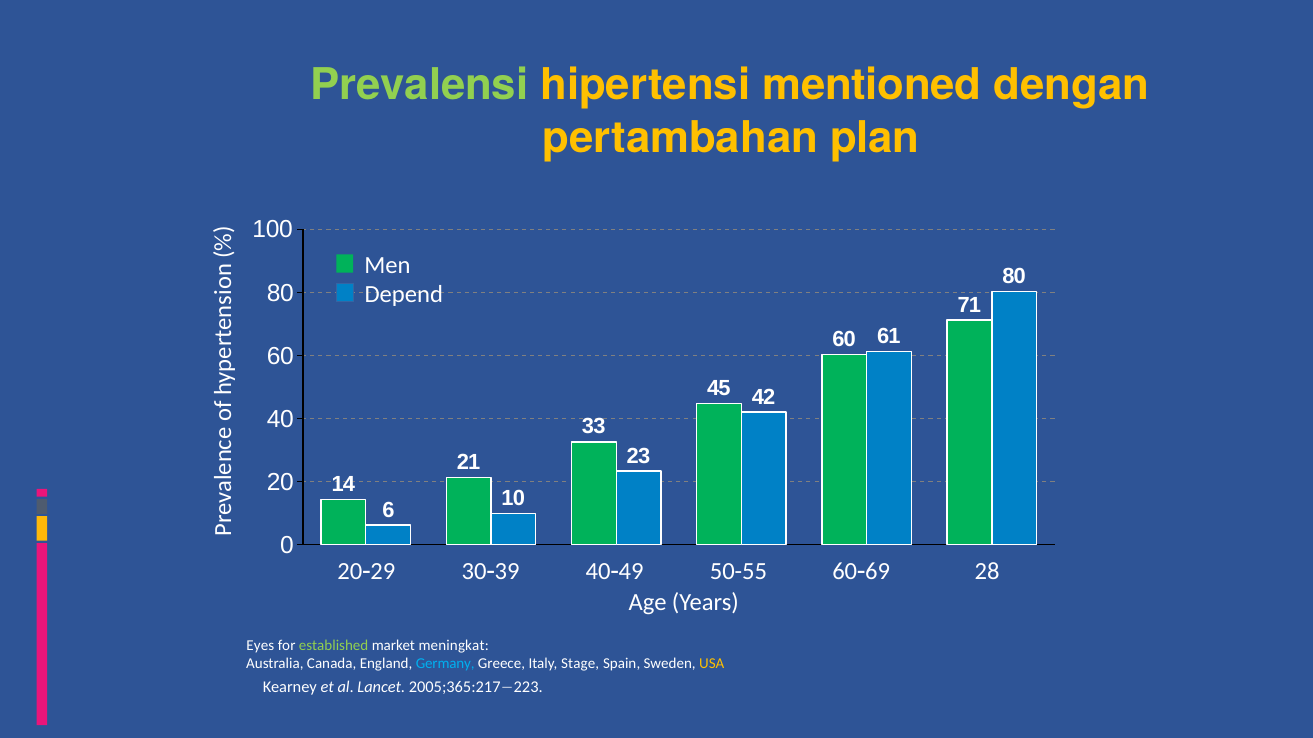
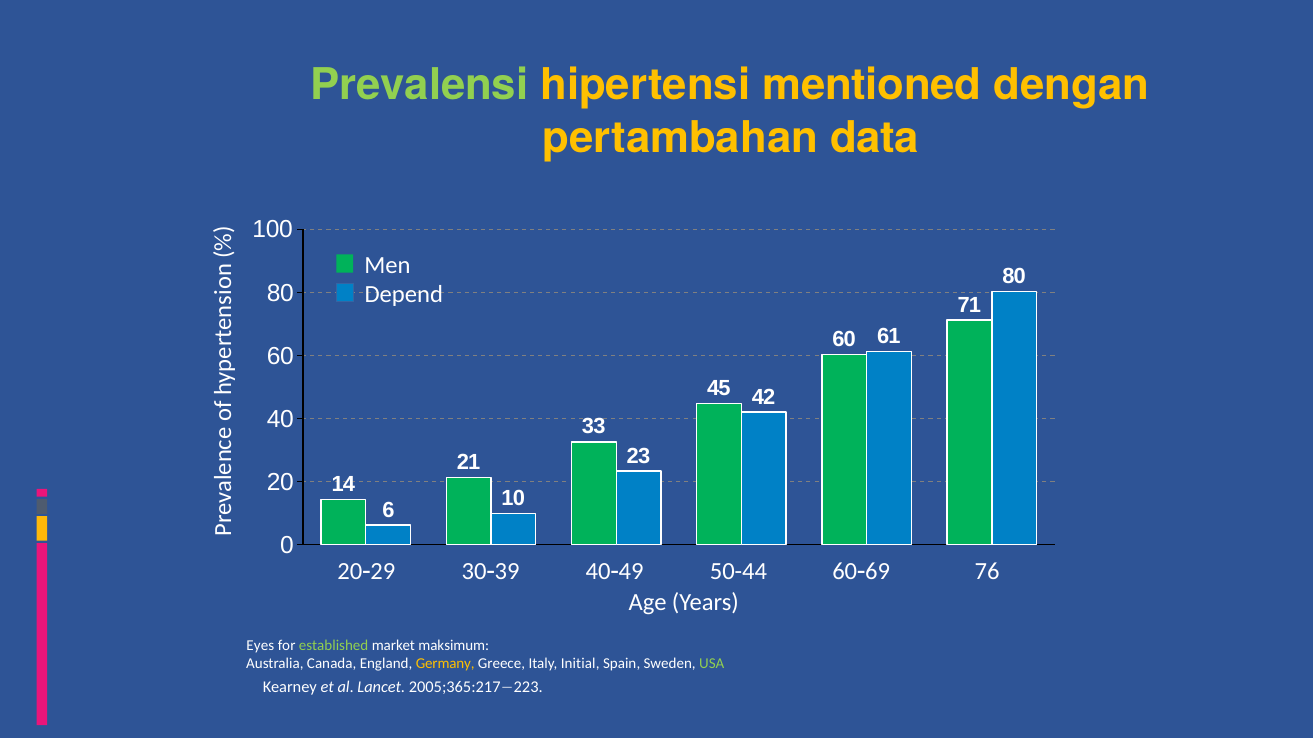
plan: plan -> data (874, 138)
50-55: 50-55 -> 50-44 (738, 572)
28: 28 -> 76 (987, 572)
meningkat: meningkat -> maksimum (454, 646)
Germany colour: light blue -> yellow (445, 664)
Stage: Stage -> Initial (580, 664)
USA colour: yellow -> light green (712, 664)
